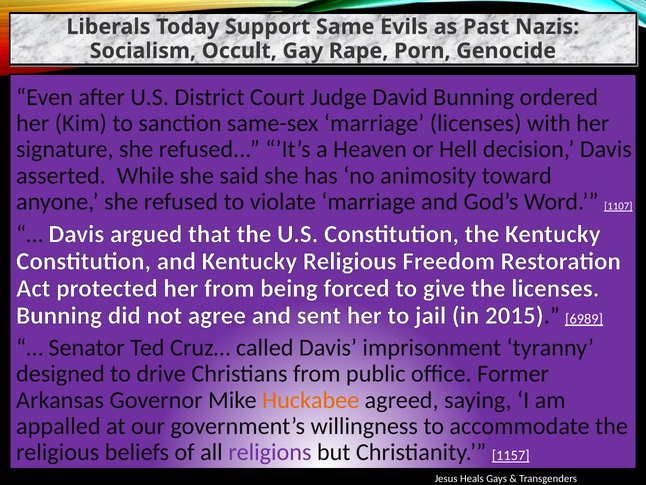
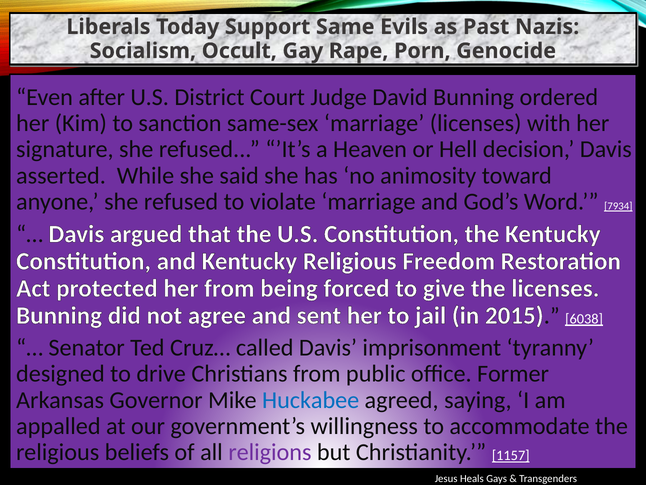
1107: 1107 -> 7934 (618, 206)
6989: 6989 -> 6038 (584, 319)
Huckabee colour: orange -> blue (311, 400)
